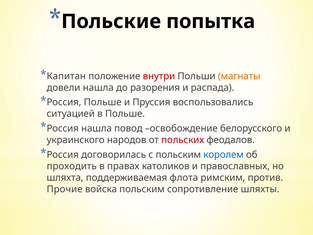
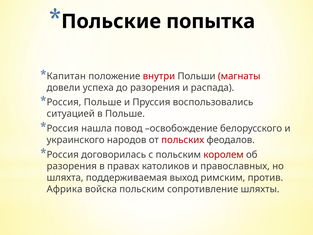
магнаты colour: orange -> red (239, 76)
довели нашла: нашла -> успеха (98, 88)
королем colour: blue -> red (224, 155)
проходить: проходить -> разорения (72, 166)
флота: флота -> выход (184, 177)
Прочие: Прочие -> Африка (65, 189)
